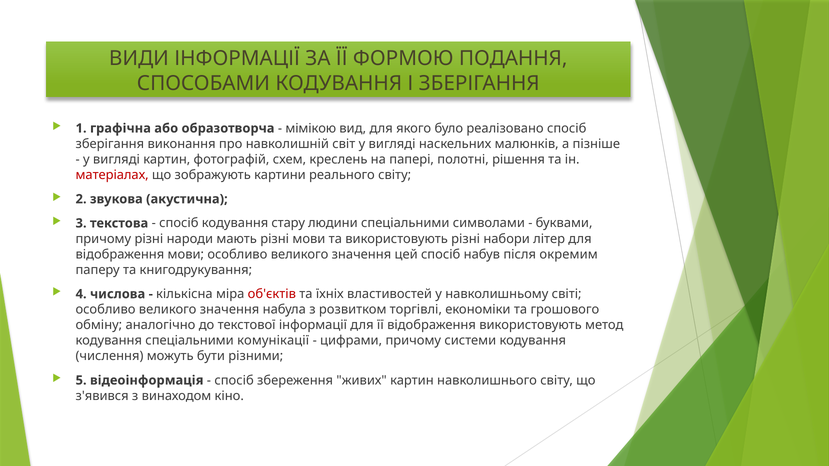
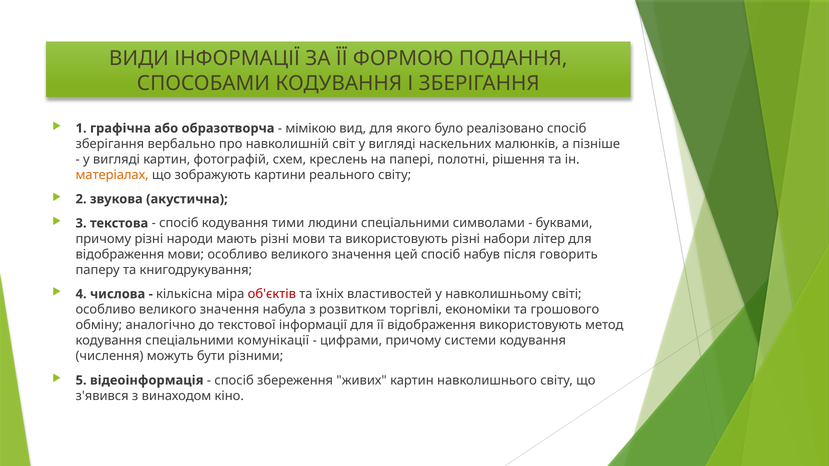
виконання: виконання -> вербально (182, 144)
матеріалах colour: red -> orange (112, 175)
стару: стару -> тими (288, 223)
окремим: окремим -> говорить (569, 254)
